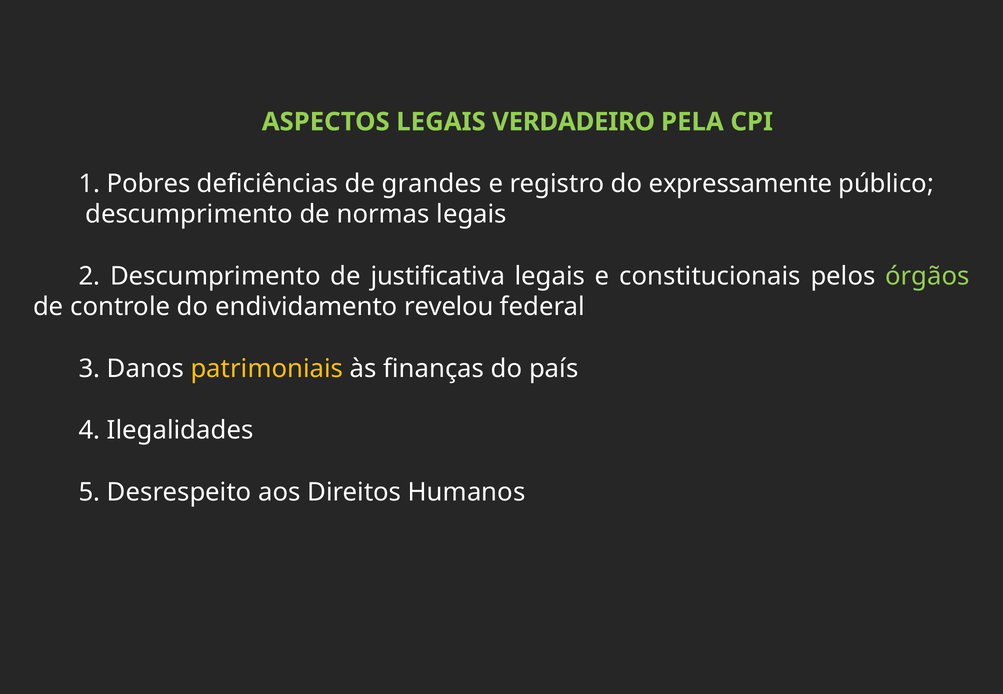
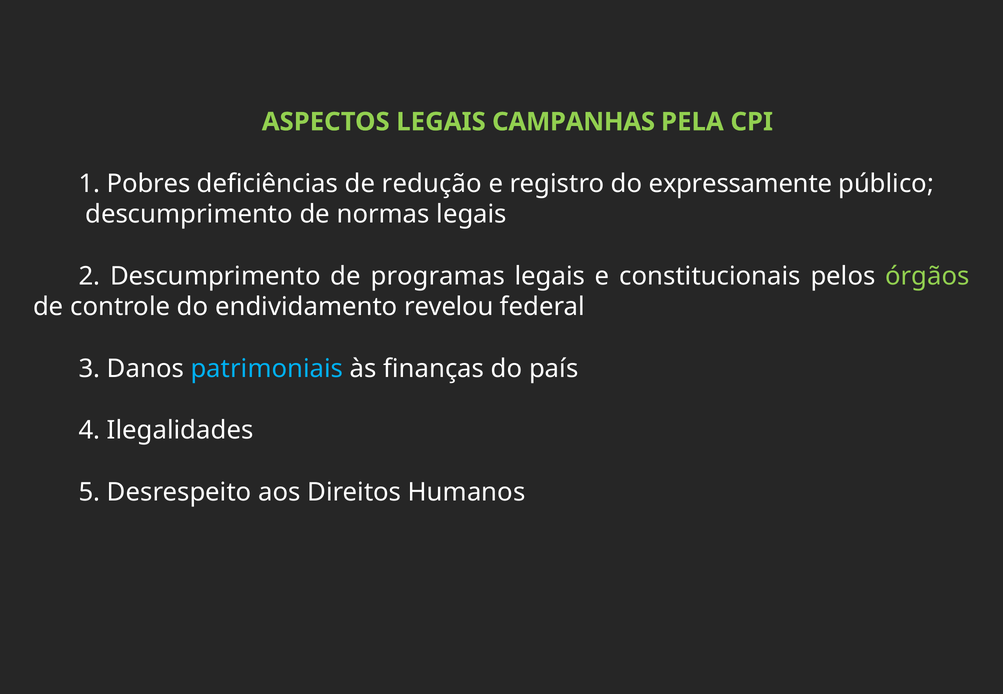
VERDADEIRO: VERDADEIRO -> CAMPANHAS (574, 122)
grandes: grandes -> redução (432, 184)
justificativa: justificativa -> programas (438, 276)
patrimoniais colour: yellow -> light blue (267, 369)
